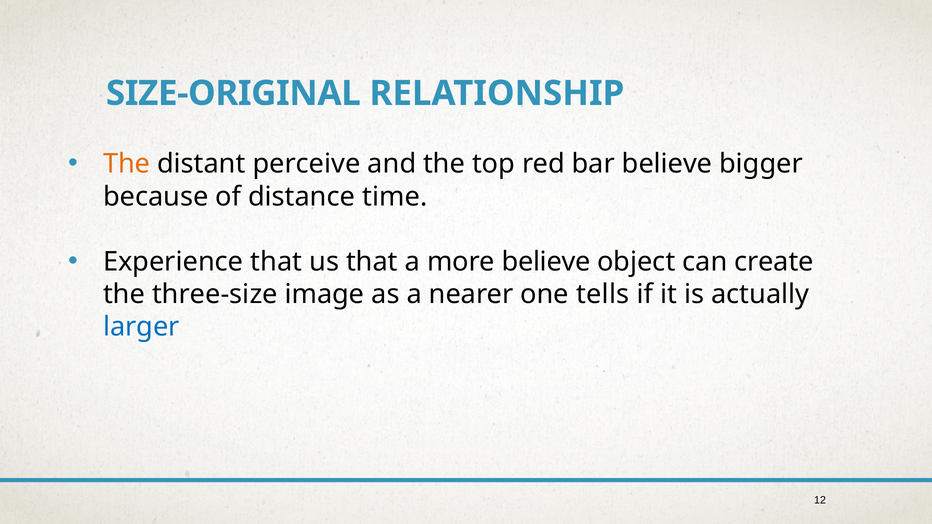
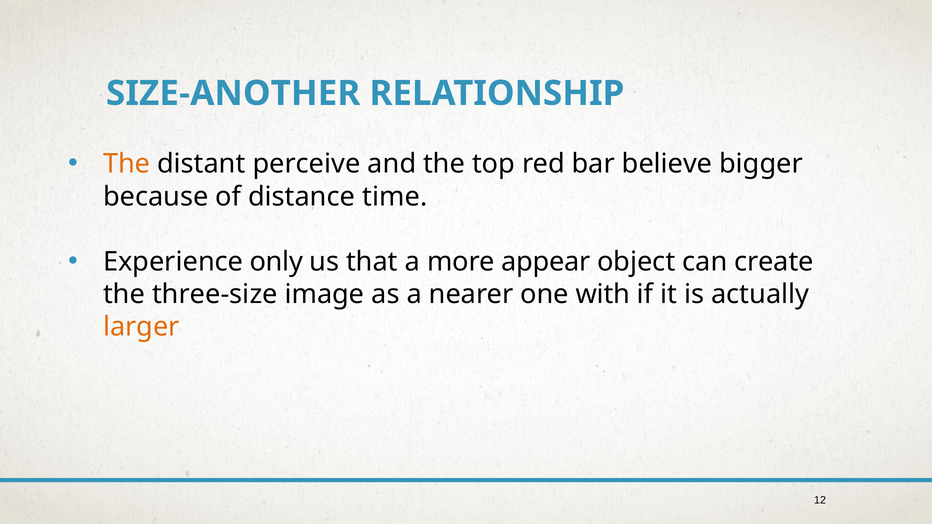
SIZE-ORIGINAL: SIZE-ORIGINAL -> SIZE-ANOTHER (233, 93)
Experience that: that -> only (276, 262)
more believe: believe -> appear (546, 262)
tells: tells -> with (603, 295)
larger colour: blue -> orange (141, 327)
